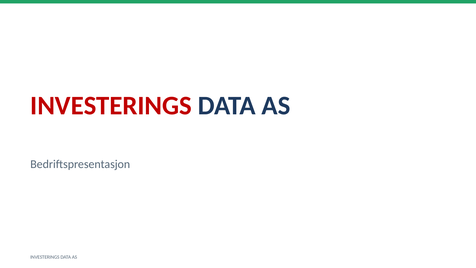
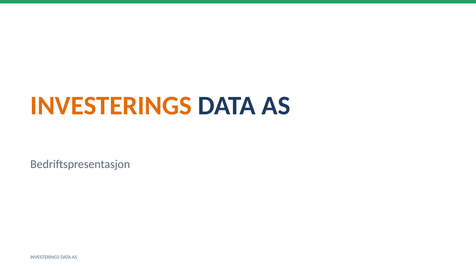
INVESTERINGS colour: red -> orange (111, 106)
